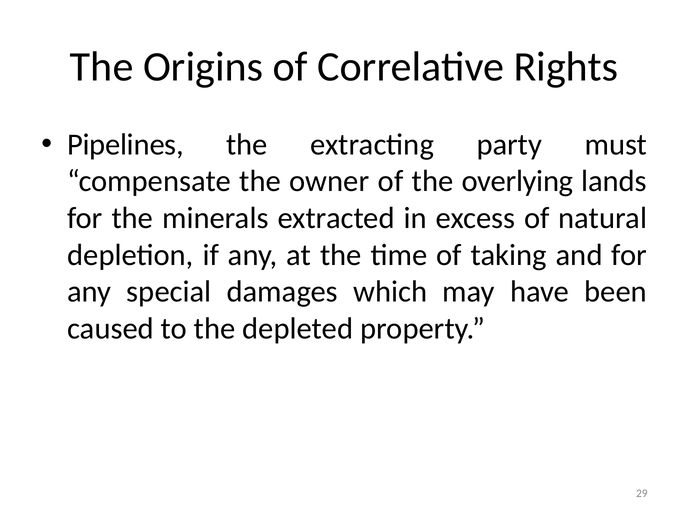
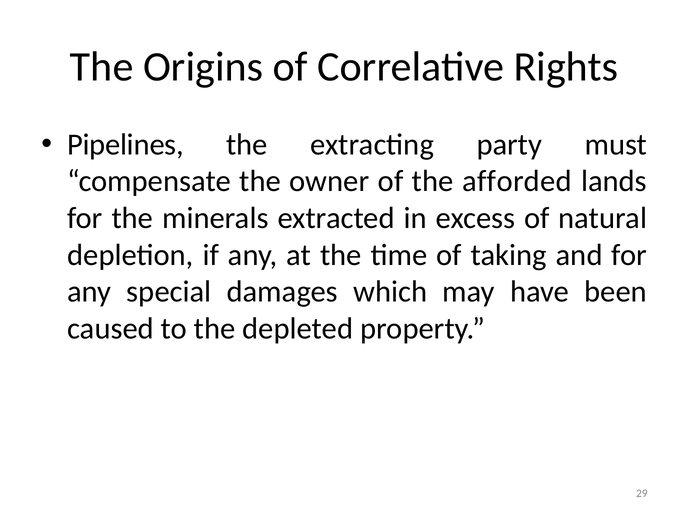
overlying: overlying -> afforded (517, 181)
